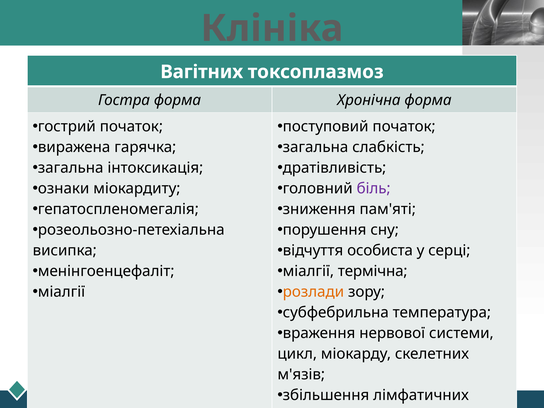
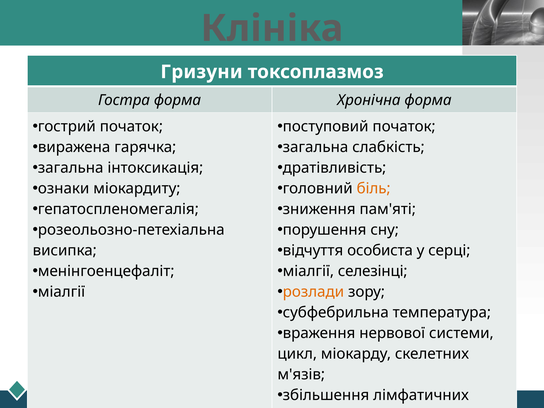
Вагітних: Вагітних -> Гризуни (202, 72)
біль colour: purple -> orange (374, 188)
термічна: термічна -> селезінці (373, 271)
